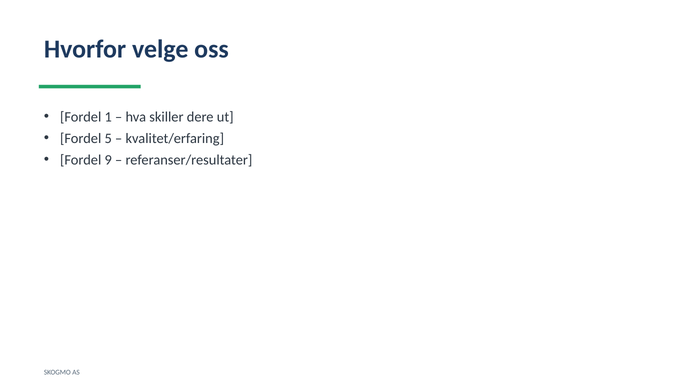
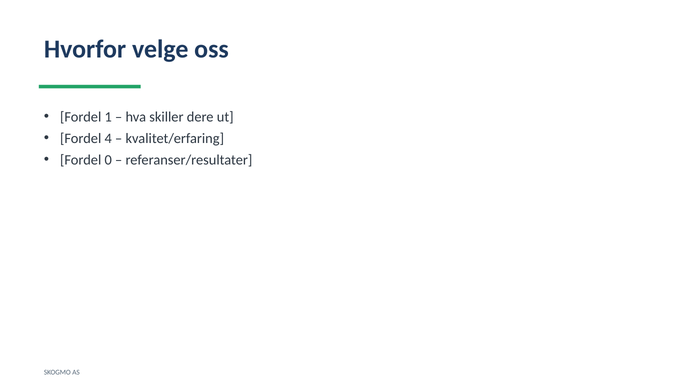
5: 5 -> 4 (108, 138)
9: 9 -> 0 (108, 160)
